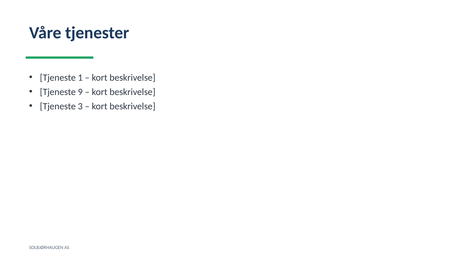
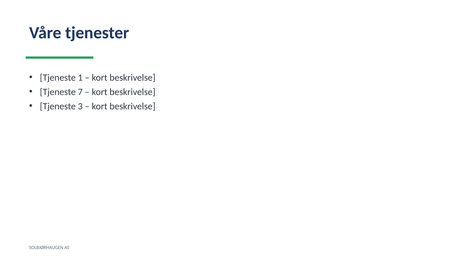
9: 9 -> 7 (80, 92)
